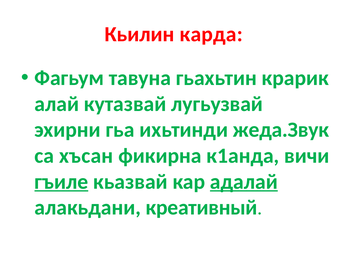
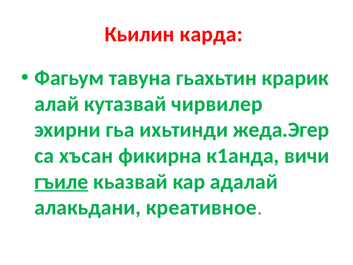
лугьузвай: лугьузвай -> чирвилер (217, 104)
жеда.Звук: жеда.Звук -> жеда.Эгер (281, 130)
адалай underline: present -> none (244, 182)
креативный: креативный -> креативное (201, 207)
